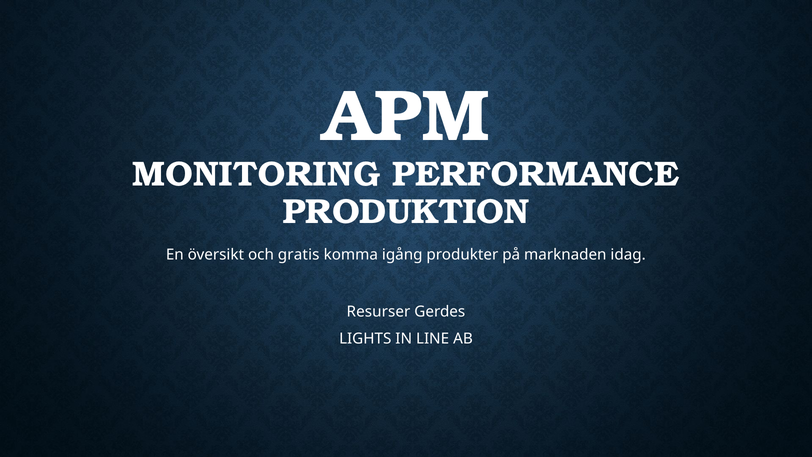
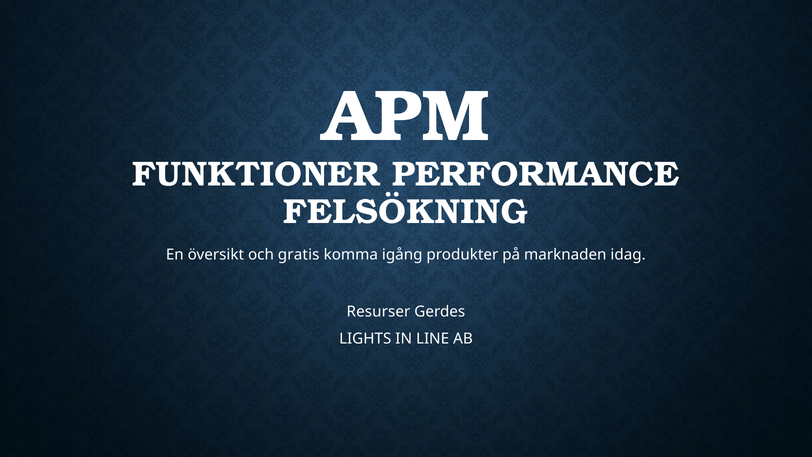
MONITORING: MONITORING -> FUNKTIONER (256, 174)
PRODUKTION: PRODUKTION -> FELSÖKNING (406, 212)
